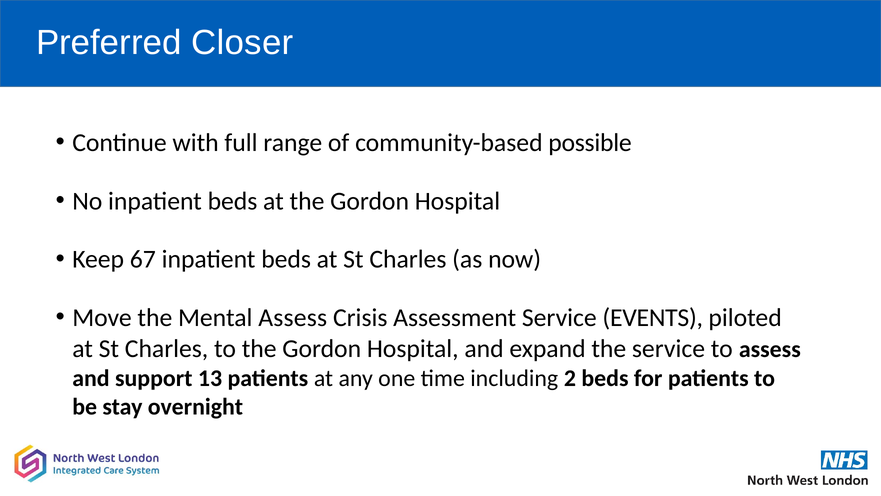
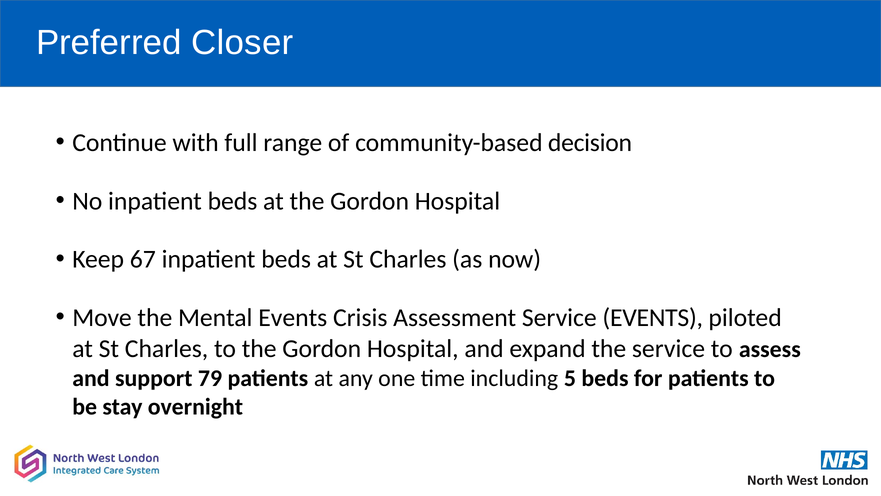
possible: possible -> decision (590, 143)
Mental Assess: Assess -> Events (293, 318)
13: 13 -> 79 (210, 378)
2: 2 -> 5 (570, 378)
